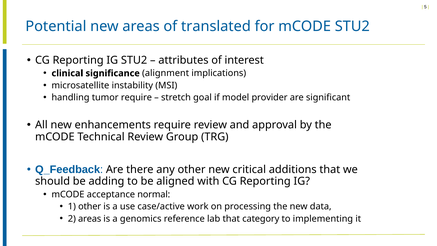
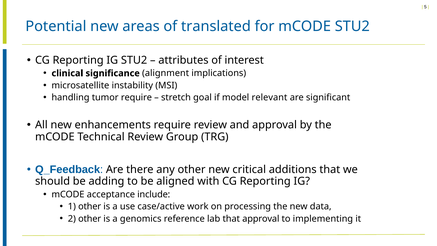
provider: provider -> relevant (269, 97)
normal: normal -> include (154, 194)
2 areas: areas -> other (90, 218)
that category: category -> approval (261, 218)
